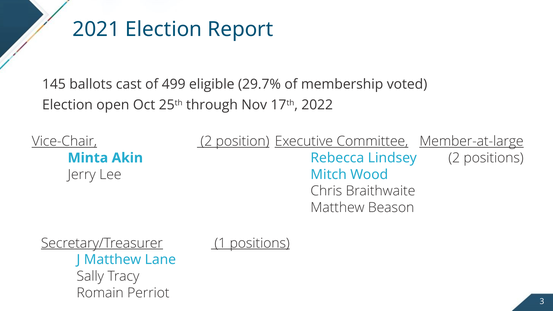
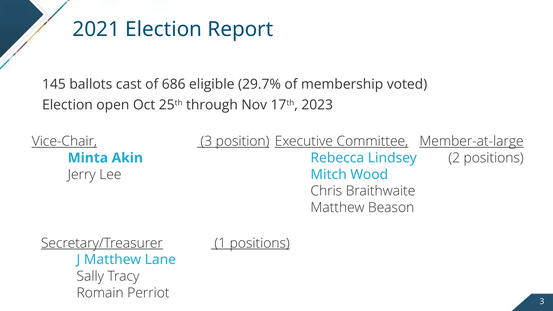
499: 499 -> 686 (174, 84)
2022: 2022 -> 2023 (317, 105)
Vice-Chair 2: 2 -> 3 (206, 141)
